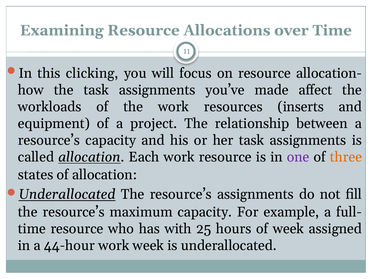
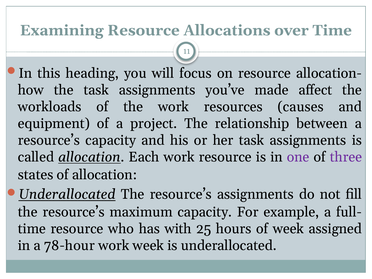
clicking: clicking -> heading (92, 73)
inserts: inserts -> causes (301, 107)
three colour: orange -> purple (346, 157)
44-hour: 44-hour -> 78-hour (69, 245)
